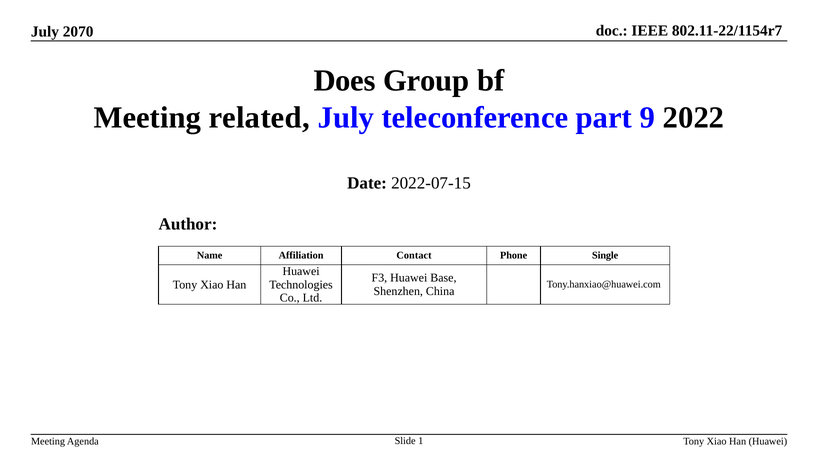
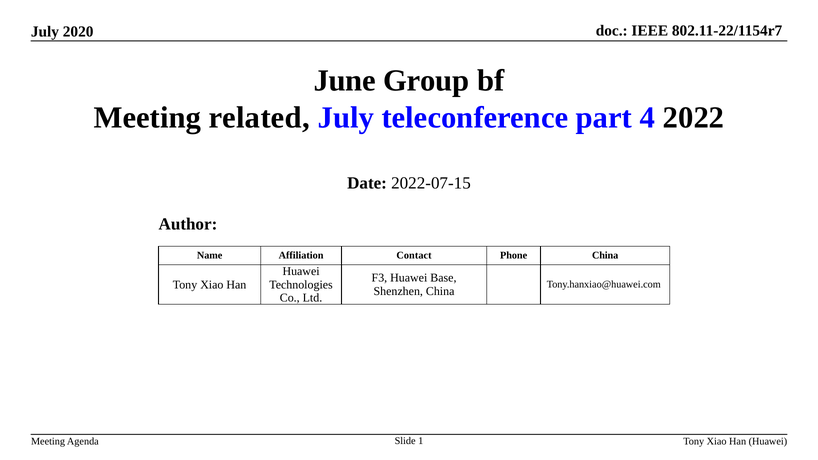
2070: 2070 -> 2020 (78, 32)
Does: Does -> June (345, 81)
9: 9 -> 4 (647, 118)
Phone Single: Single -> China (605, 256)
